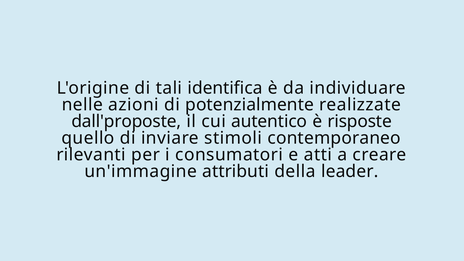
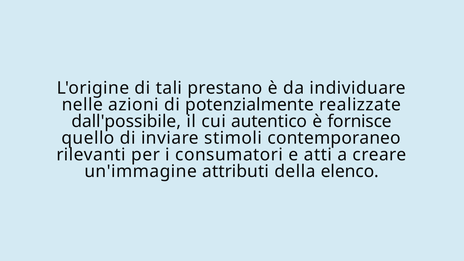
identifica: identifica -> prestano (225, 88)
dall'proposte: dall'proposte -> dall'possibile (126, 121)
risposte: risposte -> fornisce (360, 121)
leader: leader -> elenco (350, 172)
